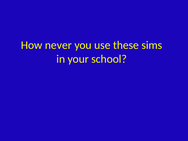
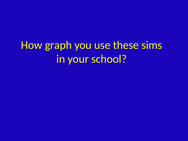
never: never -> graph (58, 45)
